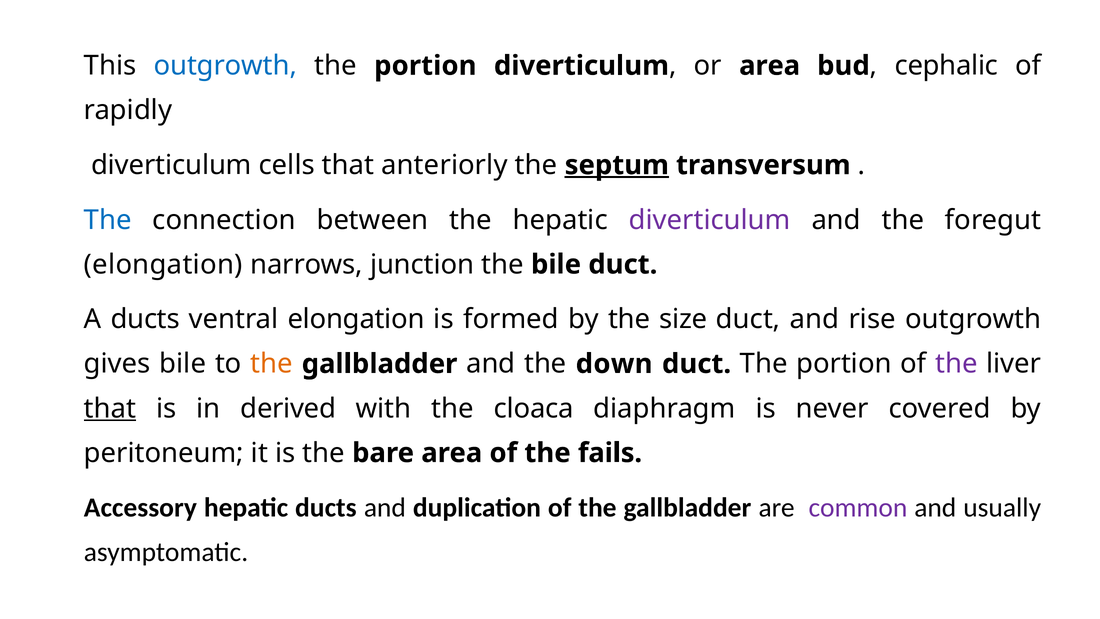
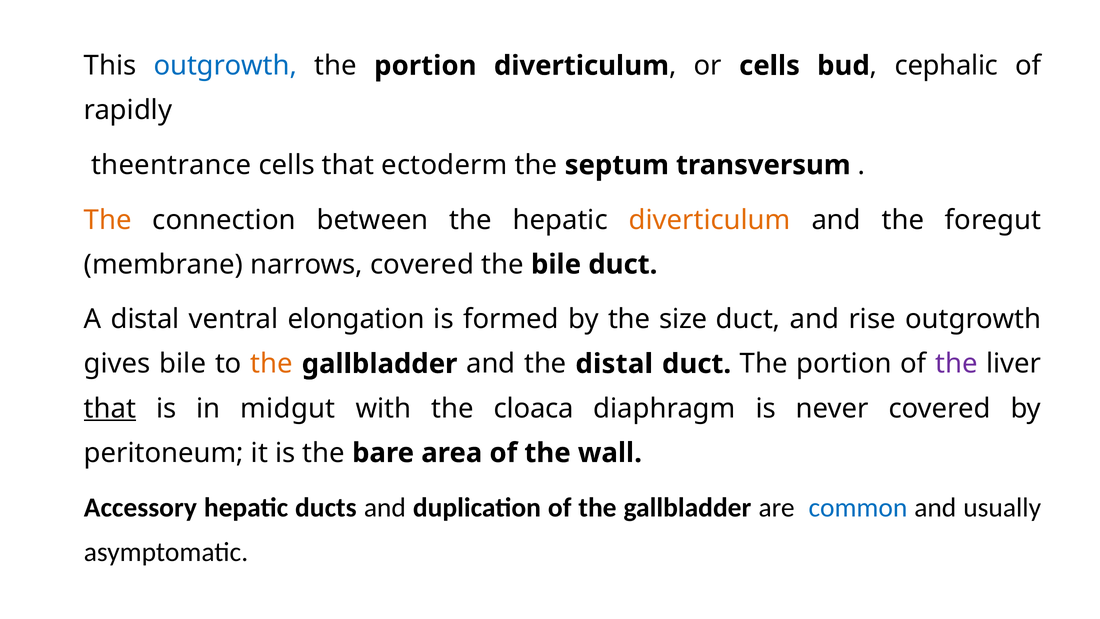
or area: area -> cells (770, 66)
diverticulum: diverticulum -> theentrance (171, 165)
anteriorly: anteriorly -> ectoderm (444, 165)
septum underline: present -> none (617, 165)
The colour: blue -> orange (108, 220)
diverticulum colour: purple -> orange (710, 220)
elongation: elongation -> membrane (163, 264)
narrows junction: junction -> covered (422, 264)
A ducts: ducts -> distal (145, 319)
the down: down -> distal (614, 364)
derived: derived -> midgut (288, 408)
fails: fails -> wall (610, 453)
common colour: purple -> blue (858, 508)
